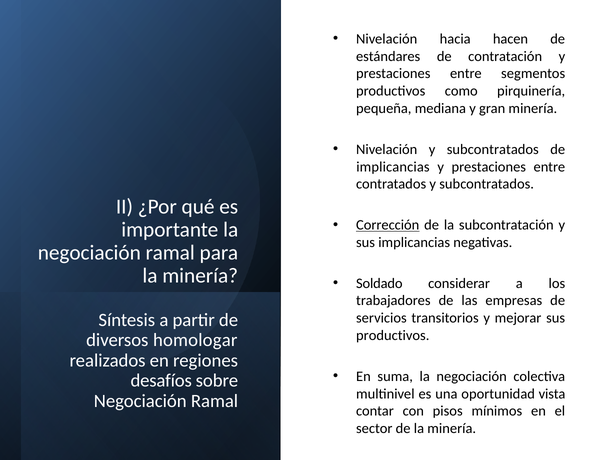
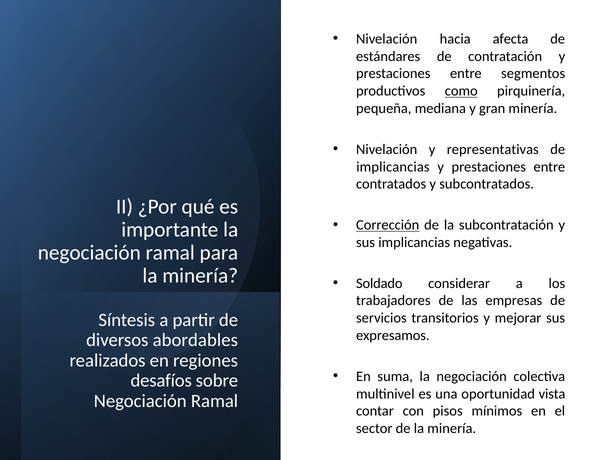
hacen: hacen -> afecta (511, 39)
como underline: none -> present (461, 91)
Nivelación y subcontratados: subcontratados -> representativas (493, 149)
productivos: productivos -> expresamos (393, 335)
homologar: homologar -> abordables (195, 340)
